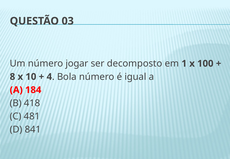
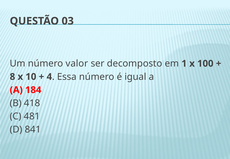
jogar: jogar -> valor (77, 64)
Bola: Bola -> Essa (67, 77)
